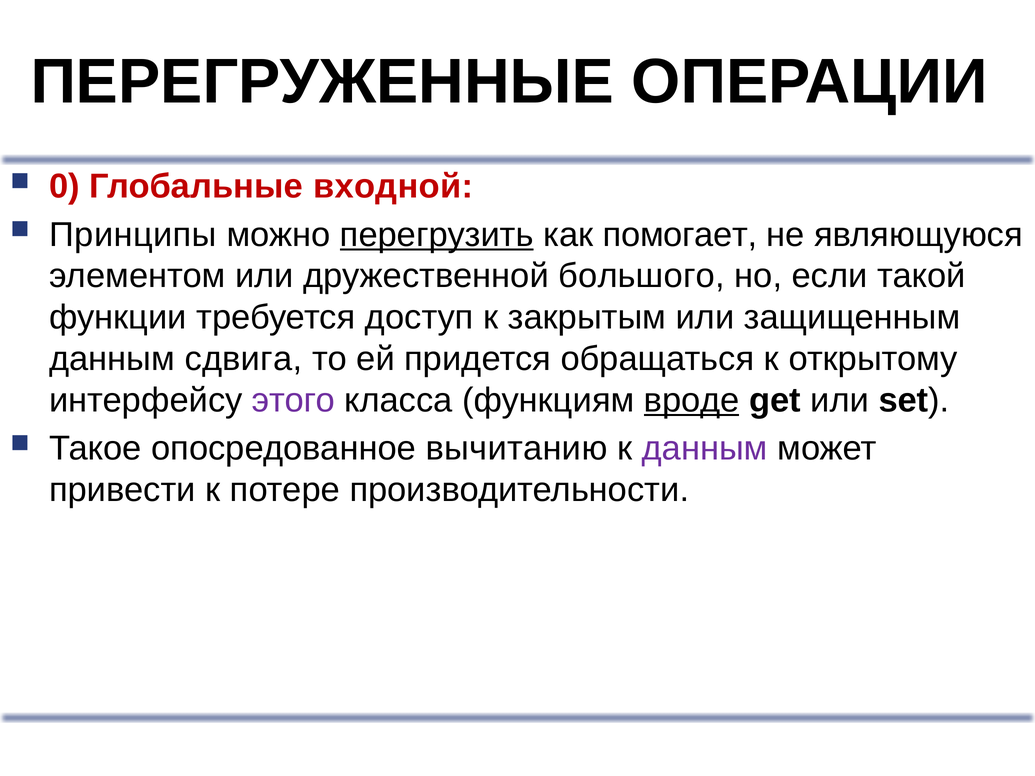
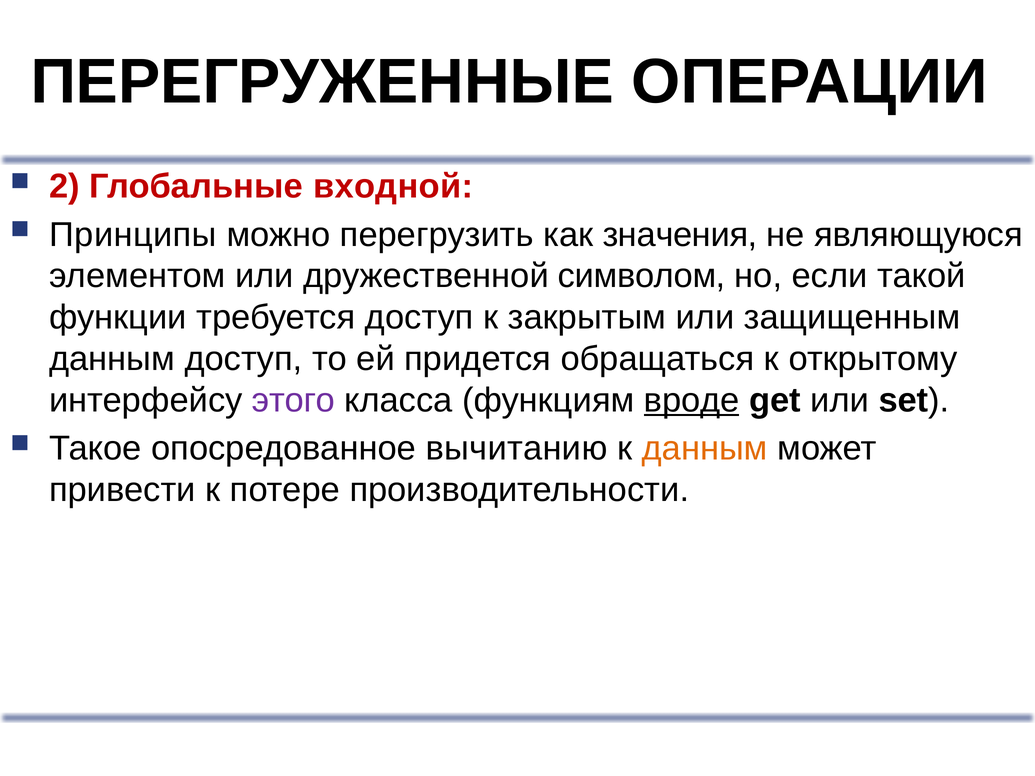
0: 0 -> 2 (65, 186)
перегрузить underline: present -> none (437, 235)
помогает: помогает -> значения (680, 235)
большого: большого -> символом (642, 276)
данным сдвига: сдвига -> доступ (244, 359)
данным colour: purple -> orange (705, 449)
